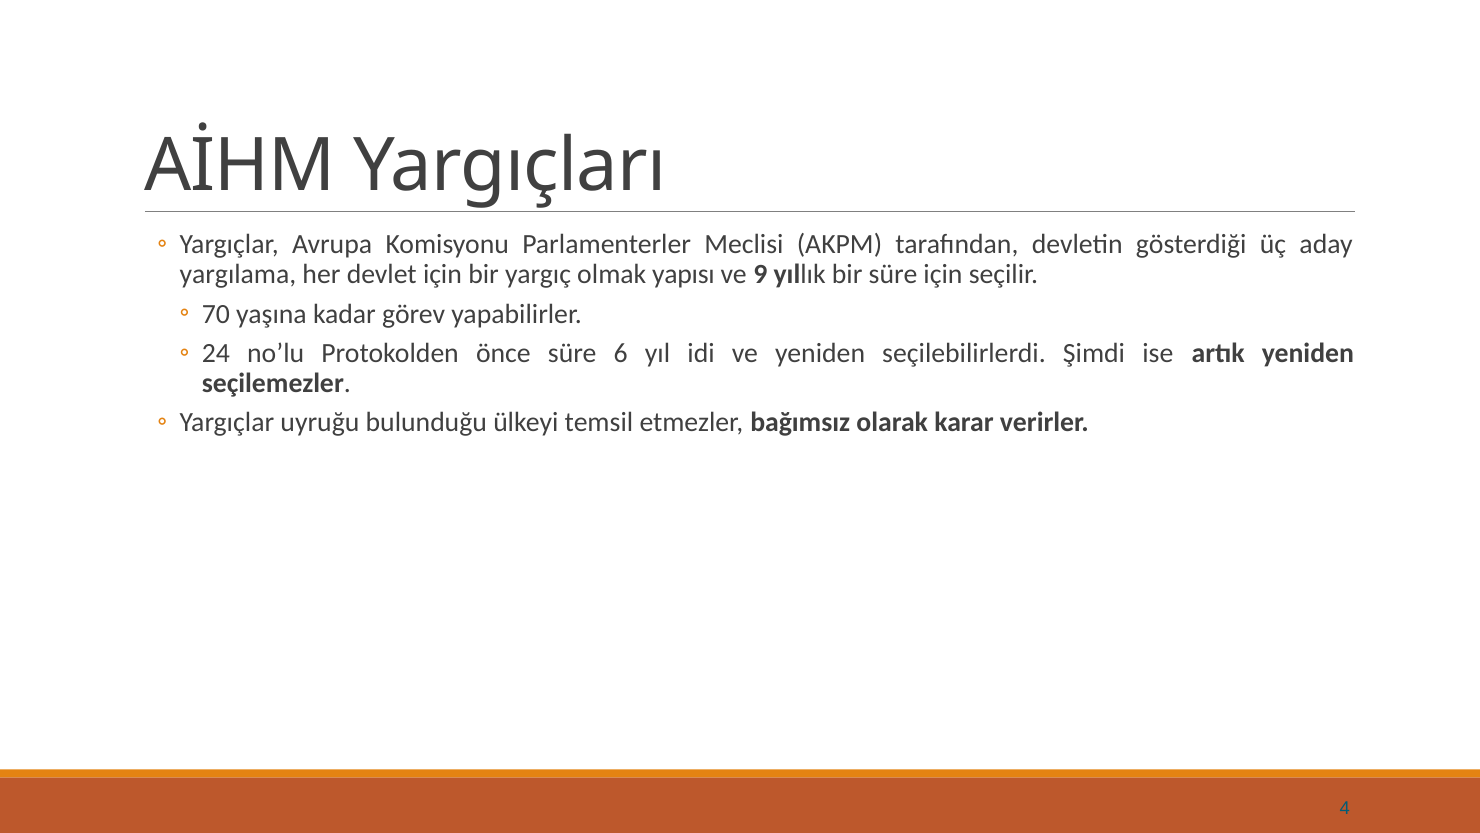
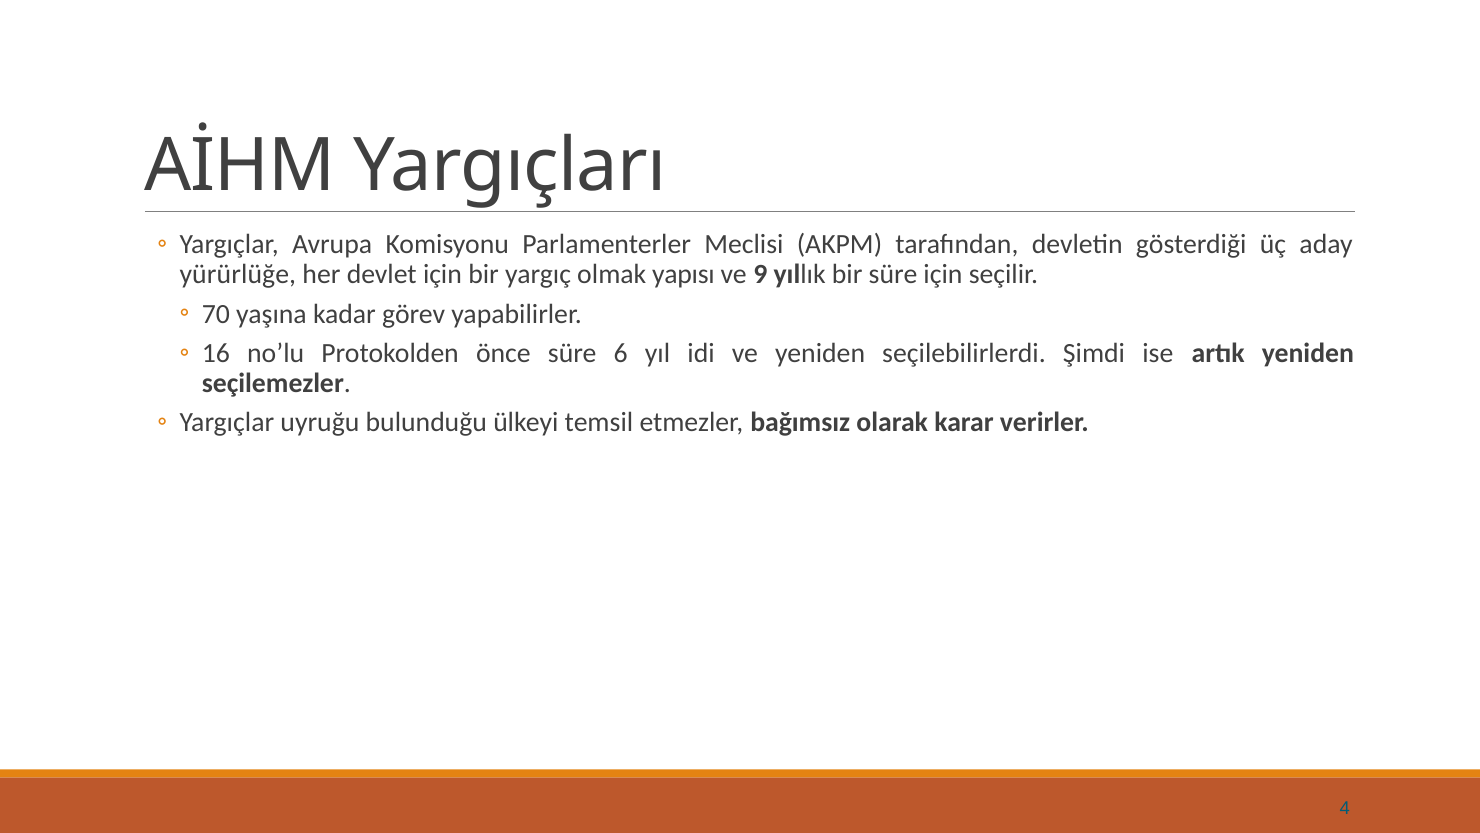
yargılama: yargılama -> yürürlüğe (238, 275)
24: 24 -> 16 (216, 353)
